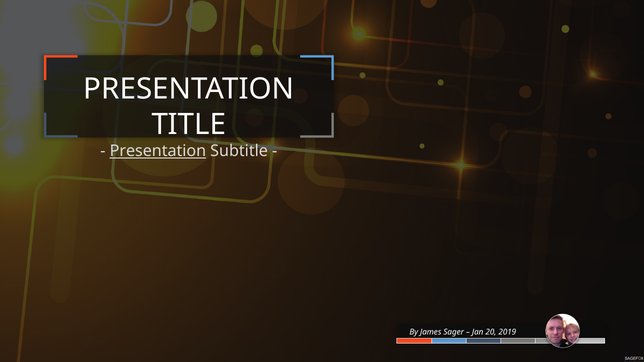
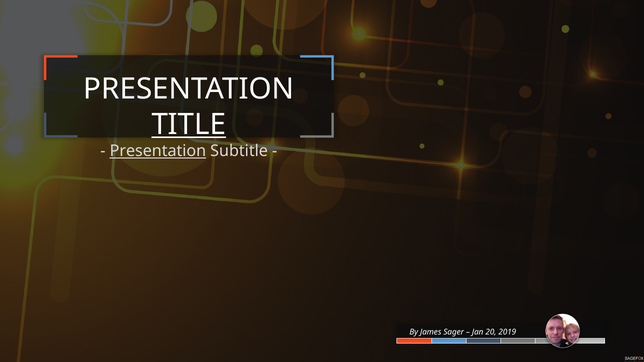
TITLE underline: none -> present (189, 125)
